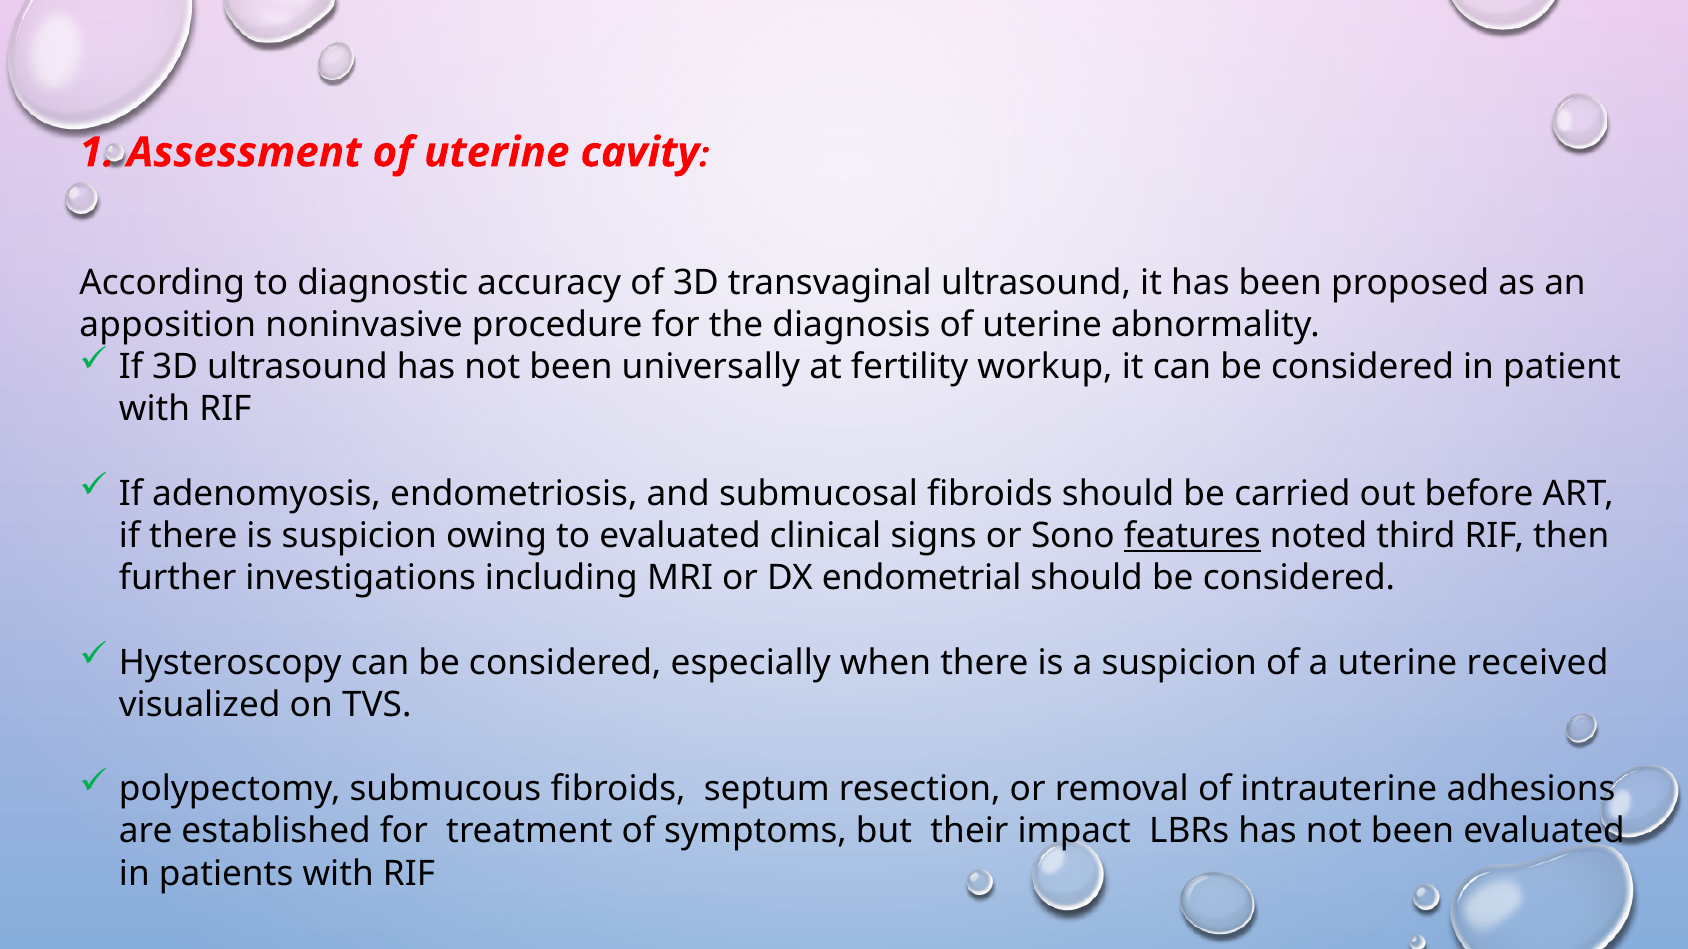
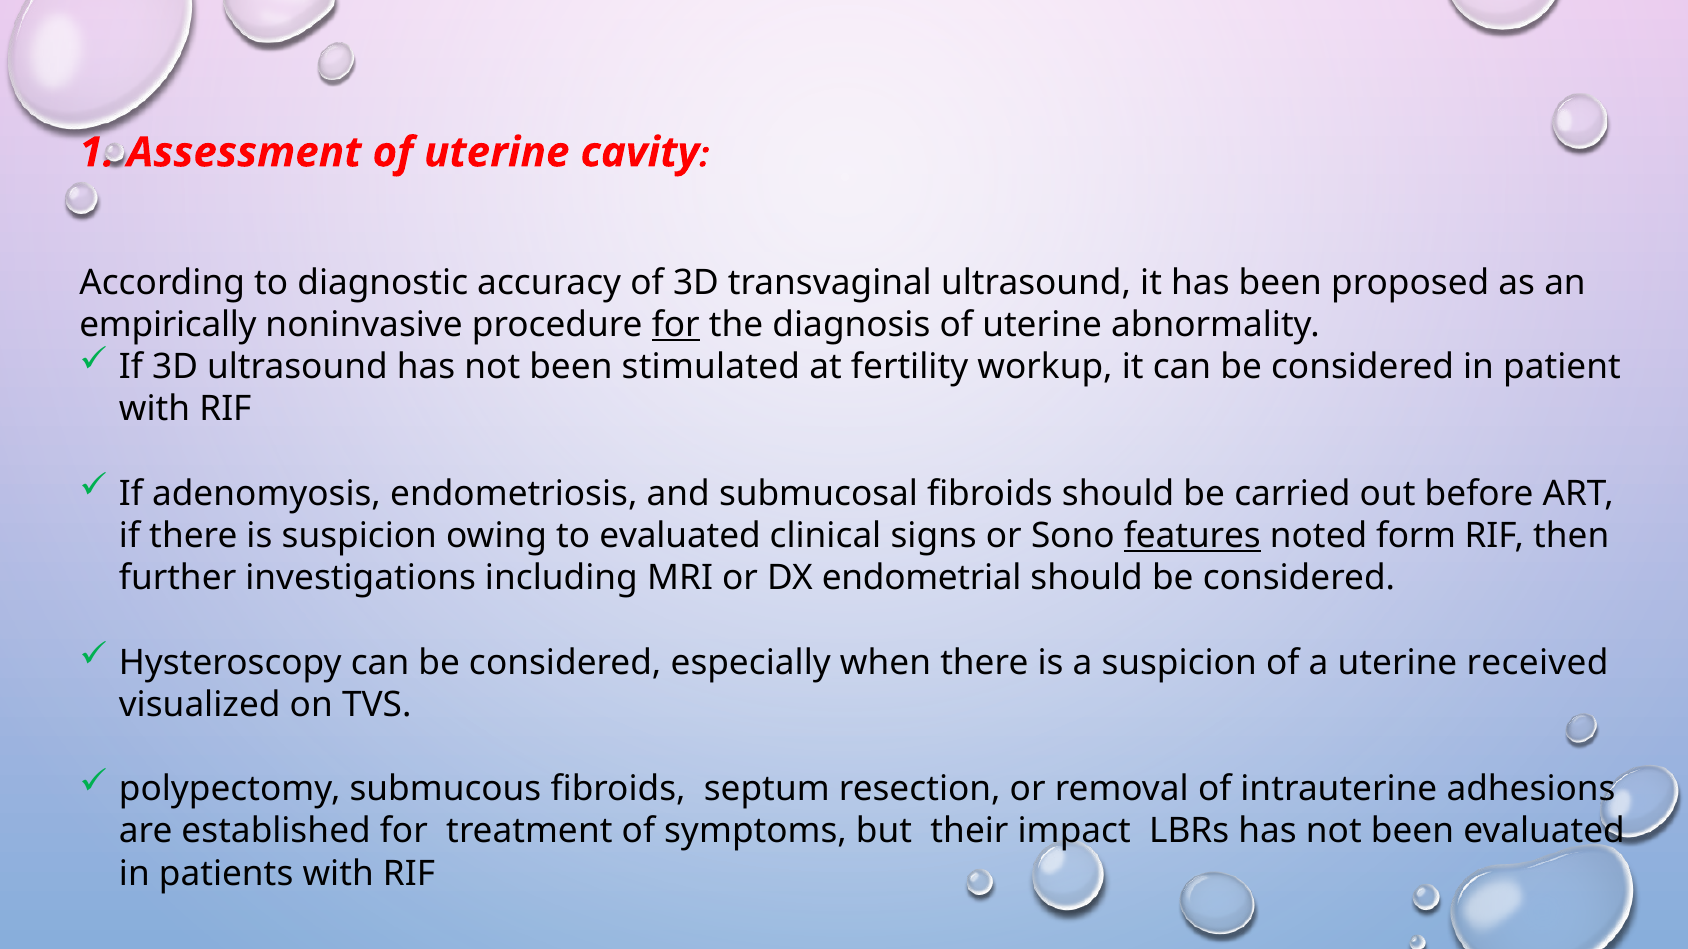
apposition: apposition -> empirically (168, 325)
for underline: none -> present (676, 325)
universally: universally -> stimulated (711, 367)
third: third -> form (1416, 536)
